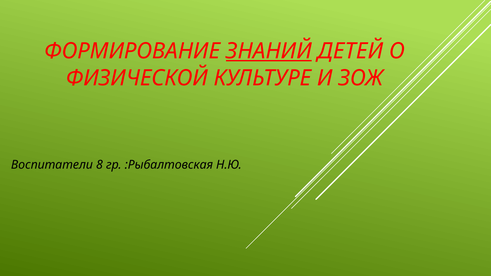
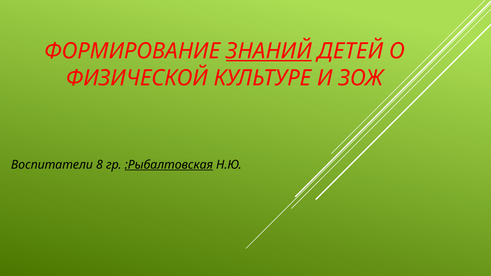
:Рыбалтовская underline: none -> present (169, 165)
